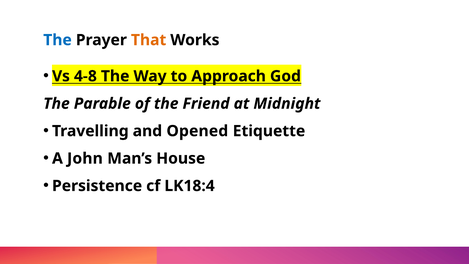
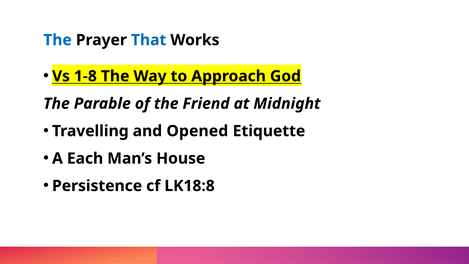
That colour: orange -> blue (149, 40)
4-8: 4-8 -> 1-8 (85, 76)
John: John -> Each (85, 158)
LK18:4: LK18:4 -> LK18:8 (190, 186)
